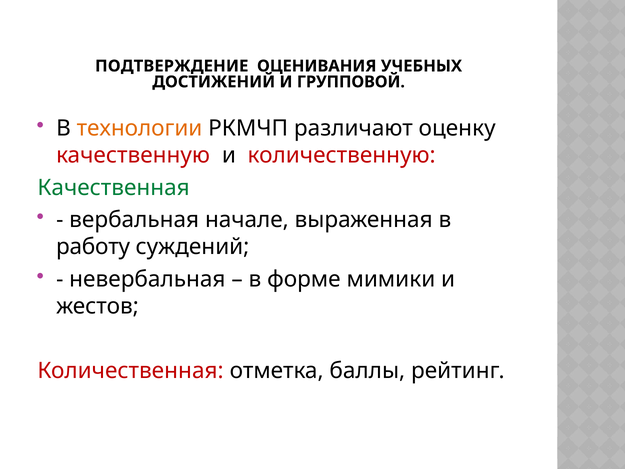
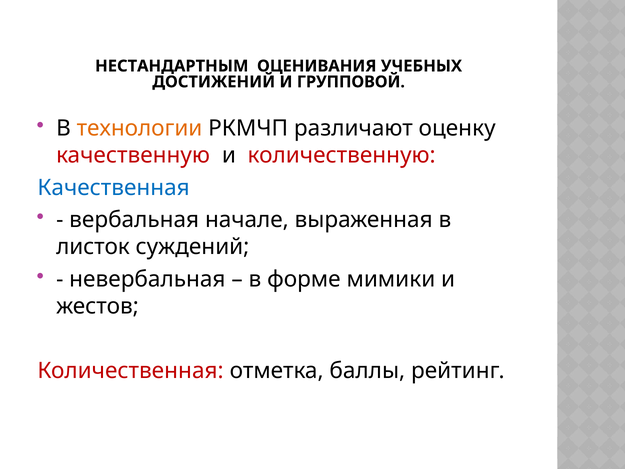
ПОДТВЕРЖДЕНИЕ: ПОДТВЕРЖДЕНИЕ -> НЕСТАНДАРТНЫМ (172, 66)
Качественная colour: green -> blue (114, 188)
работу: работу -> листок (93, 247)
